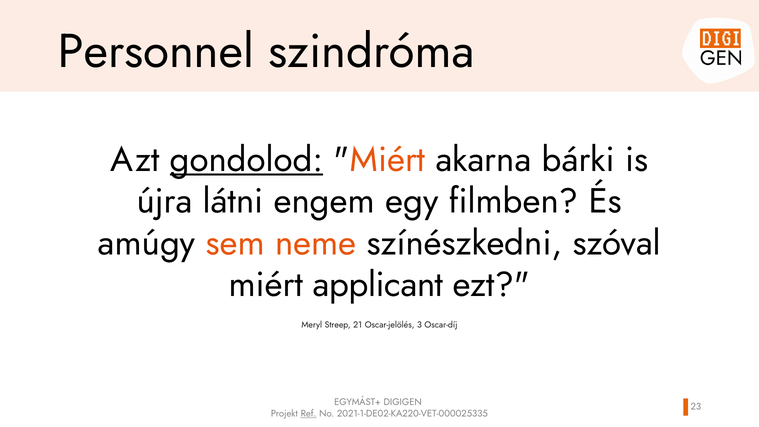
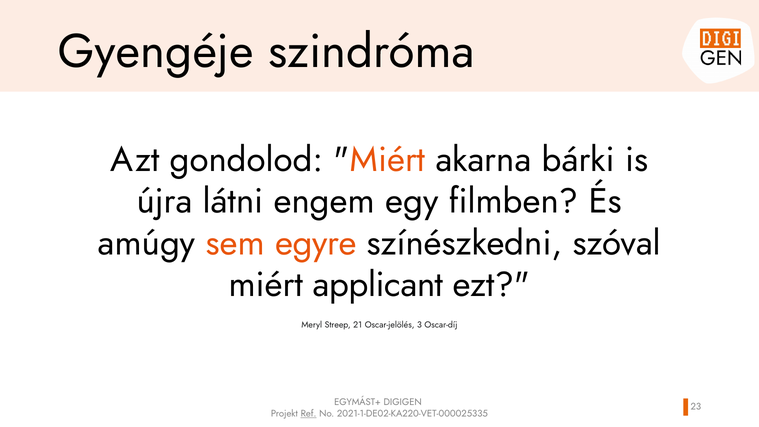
Personnel: Personnel -> Gyengéje (156, 51)
gondolod underline: present -> none (246, 160)
neme: neme -> egyre (316, 243)
